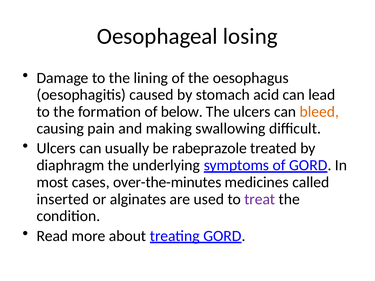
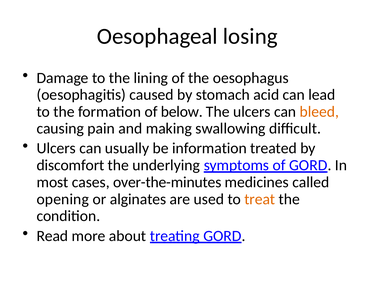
rabeprazole: rabeprazole -> information (209, 148)
diaphragm: diaphragm -> discomfort (70, 165)
inserted: inserted -> opening (63, 199)
treat colour: purple -> orange (260, 199)
